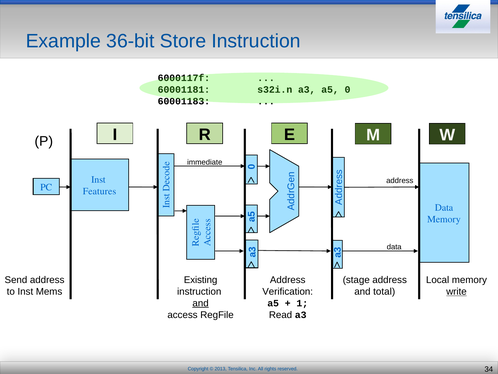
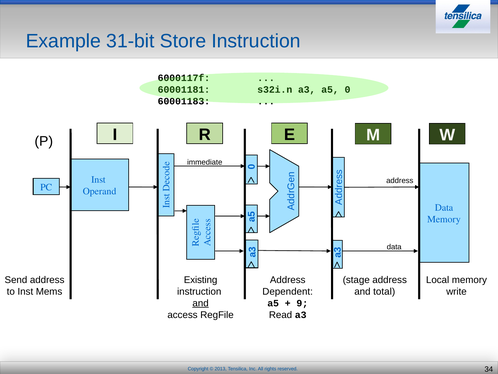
36-bit: 36-bit -> 31-bit (130, 41)
Features: Features -> Operand (100, 191)
Verification: Verification -> Dependent (288, 291)
write underline: present -> none (456, 291)
1: 1 -> 9 (302, 303)
